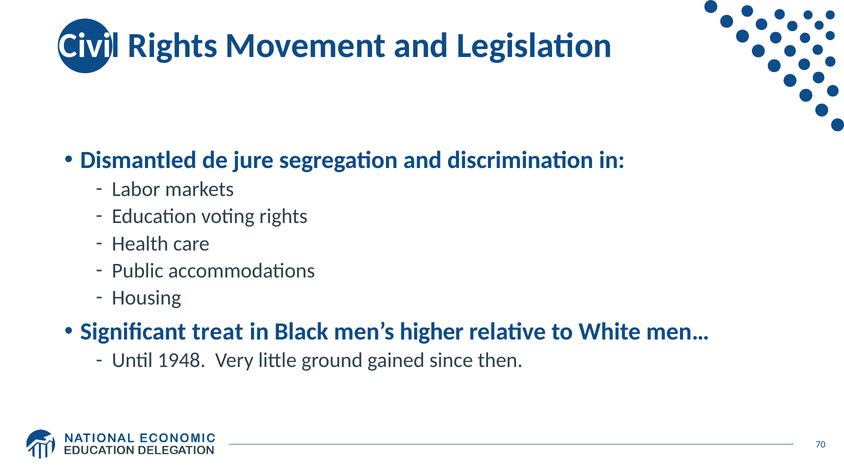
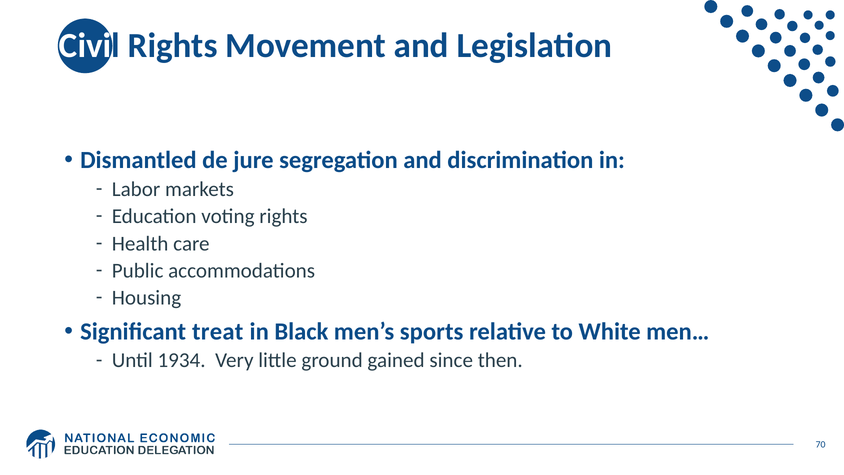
higher: higher -> sports (432, 331)
1948: 1948 -> 1934 (182, 360)
